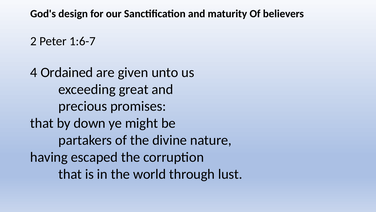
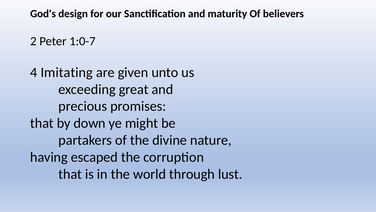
1:6-7: 1:6-7 -> 1:0-7 (82, 41)
Ordained: Ordained -> Imitating (67, 72)
